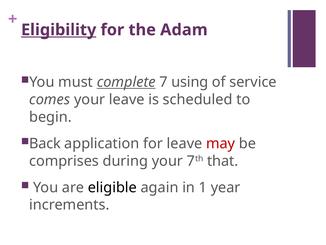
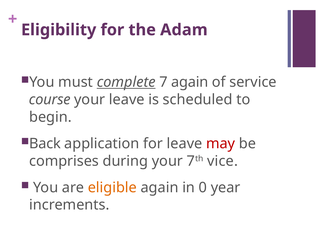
Eligibility underline: present -> none (59, 30)
7 using: using -> again (190, 82)
comes: comes -> course (50, 99)
that: that -> vice (223, 161)
eligible colour: black -> orange (112, 187)
1: 1 -> 0 (203, 187)
